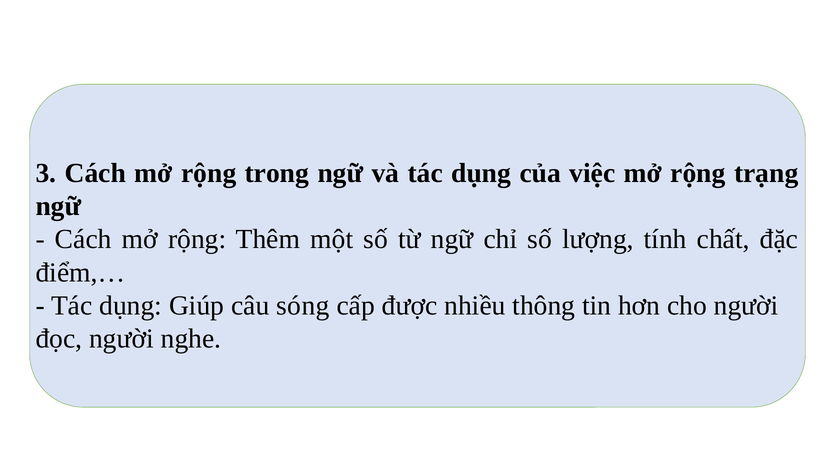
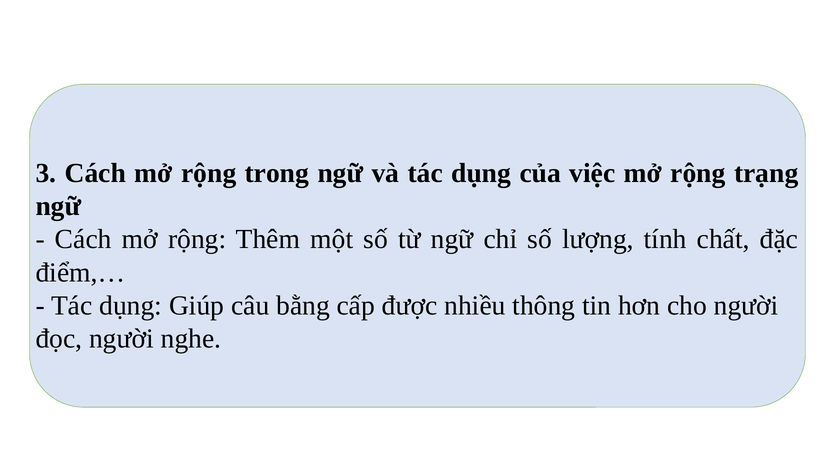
sóng: sóng -> bằng (303, 306)
